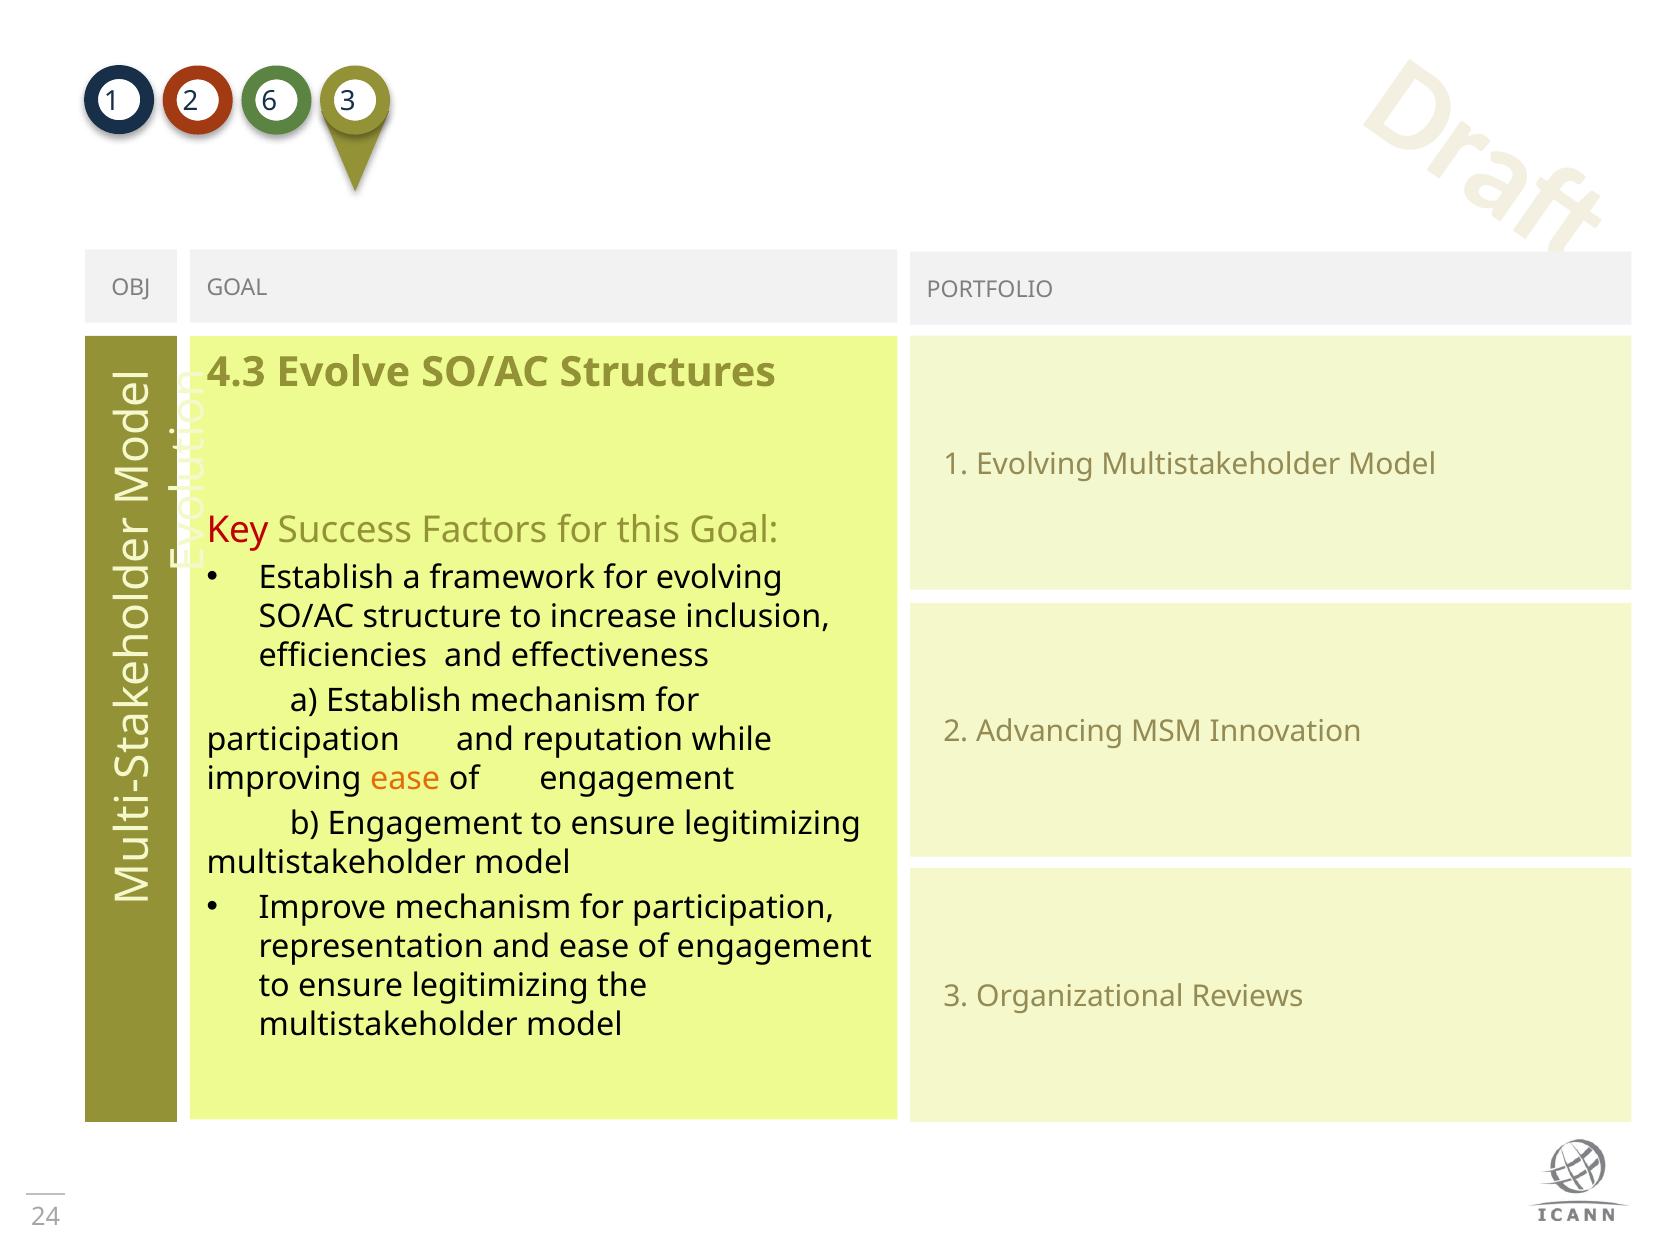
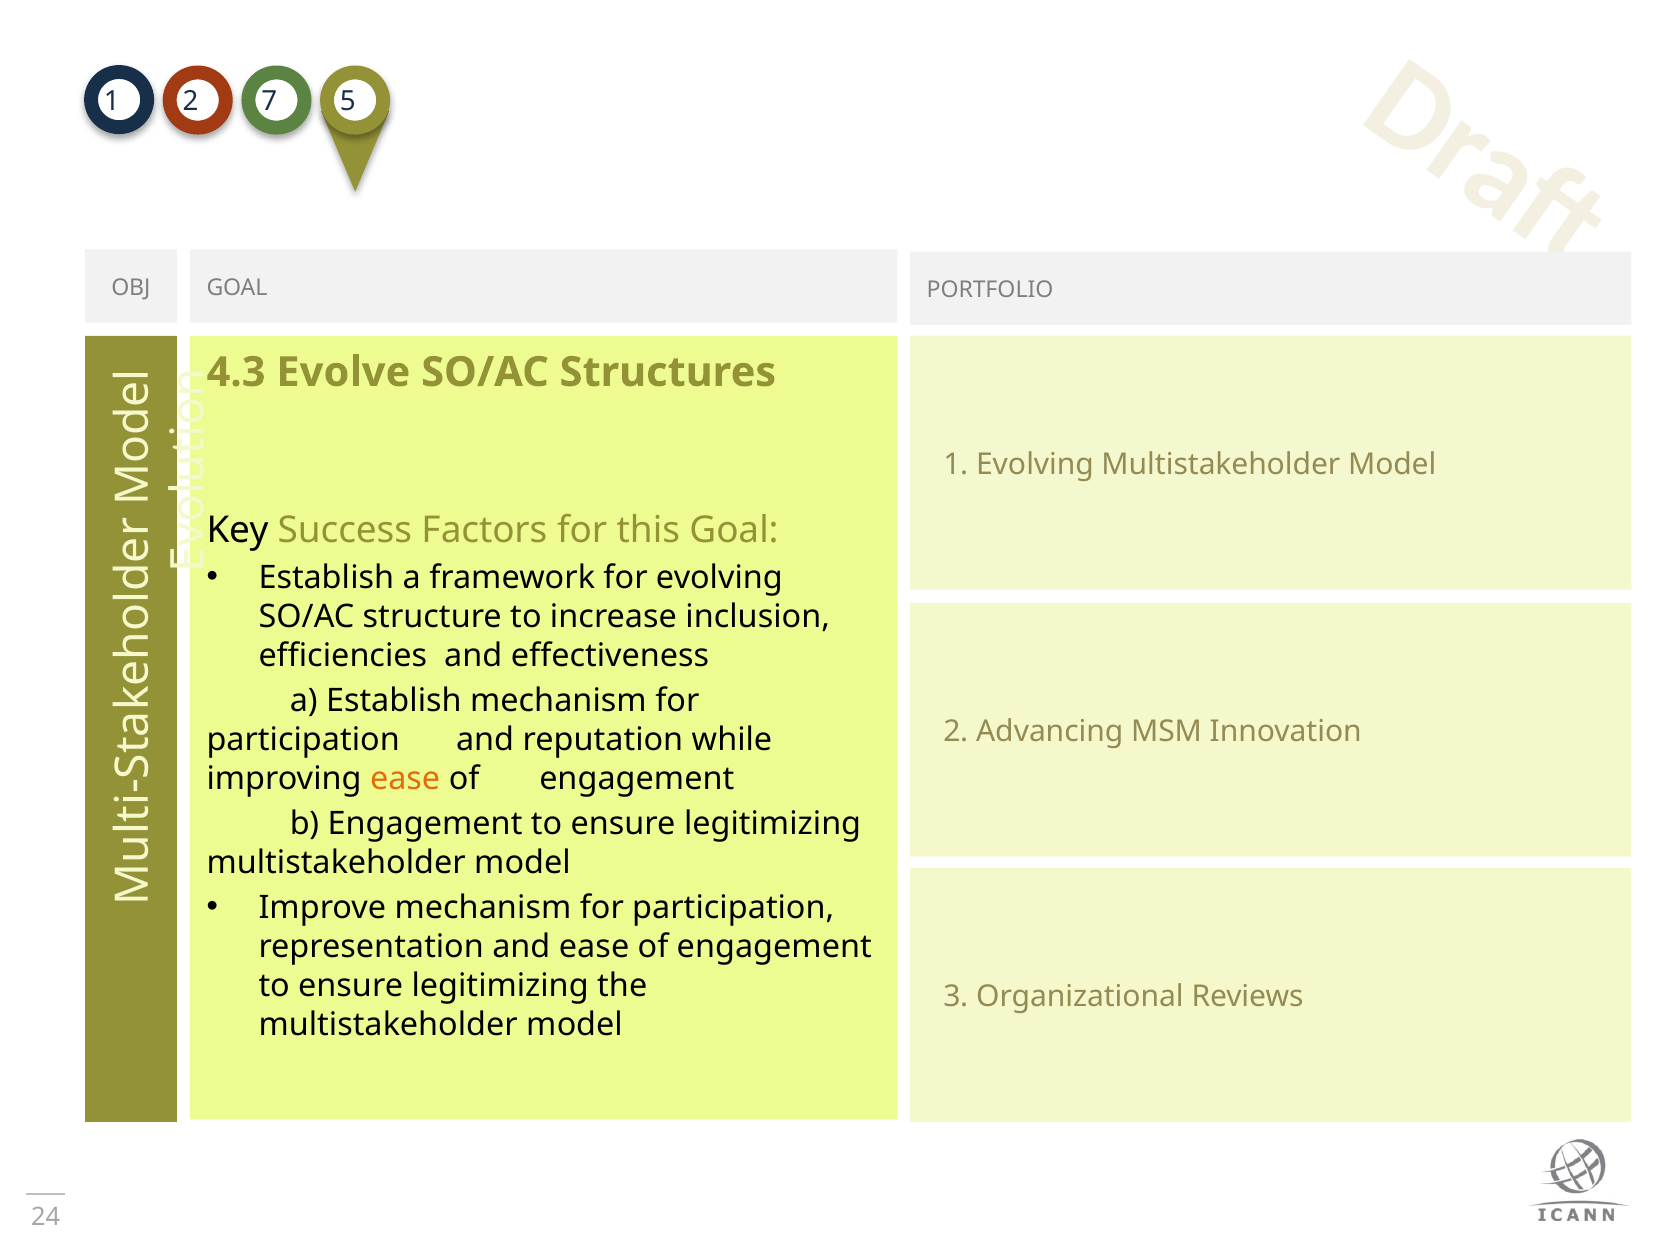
6: 6 -> 7 (269, 101)
2 3: 3 -> 5 (348, 101)
Key colour: red -> black (237, 530)
